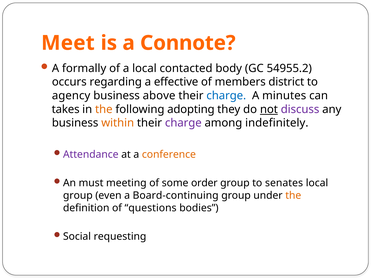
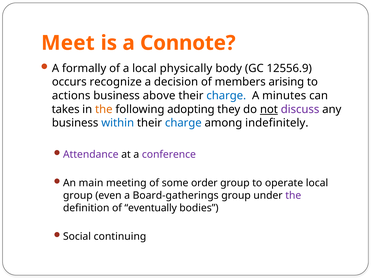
contacted: contacted -> physically (186, 68)
54955.2: 54955.2 -> 12556.9 (289, 68)
regarding: regarding -> recognize (116, 82)
effective: effective -> decision (176, 82)
district: district -> arising (286, 82)
agency: agency -> actions (71, 95)
within colour: orange -> blue (118, 123)
charge colour: purple -> blue (183, 123)
conference colour: orange -> purple (169, 154)
must: must -> main (91, 183)
senates: senates -> operate (284, 183)
Board-continuing: Board-continuing -> Board-gatherings (176, 195)
the colour: orange -> purple (293, 195)
questions: questions -> eventually (151, 207)
requesting: requesting -> continuing (120, 236)
